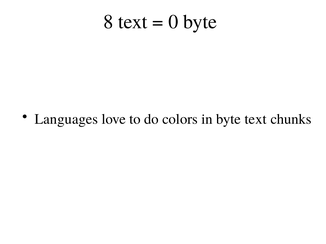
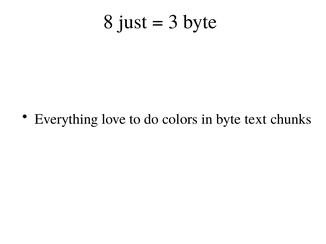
8 text: text -> just (133, 22)
0: 0 -> 3 (173, 22)
Languages: Languages -> Everything (66, 119)
